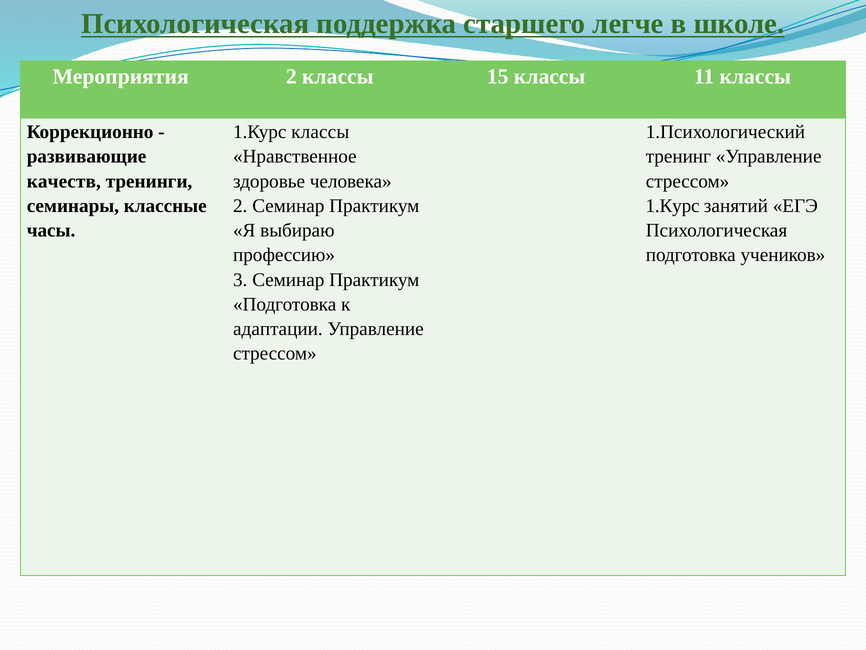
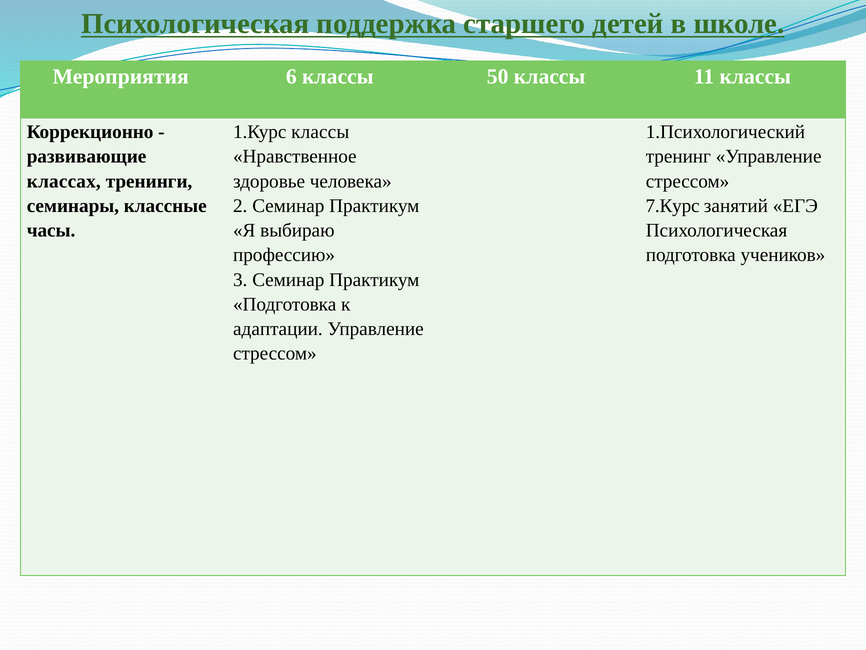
легче: легче -> детей (628, 24)
Мероприятия 2: 2 -> 6 (291, 77)
15: 15 -> 50 (498, 77)
качеств: качеств -> классах (64, 181)
1.Курс: 1.Курс -> 7.Курс (673, 206)
